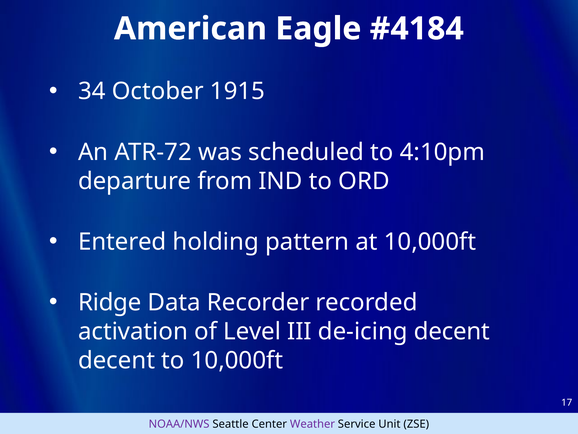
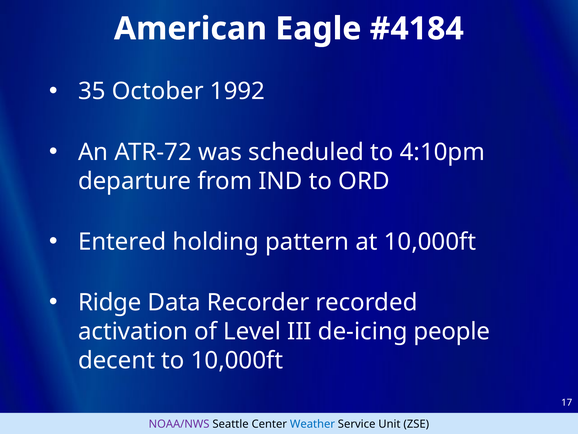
34: 34 -> 35 (92, 91)
1915: 1915 -> 1992 (237, 91)
de-icing decent: decent -> people (452, 331)
Weather colour: purple -> blue (312, 424)
